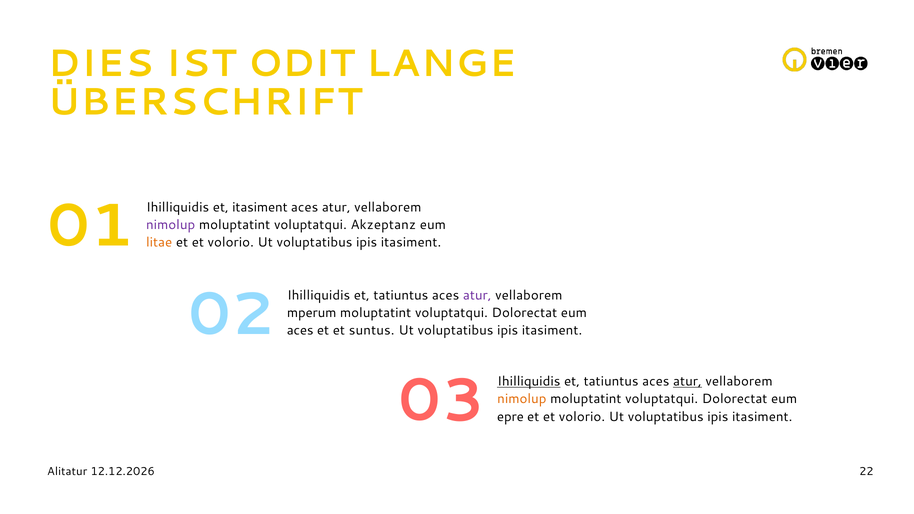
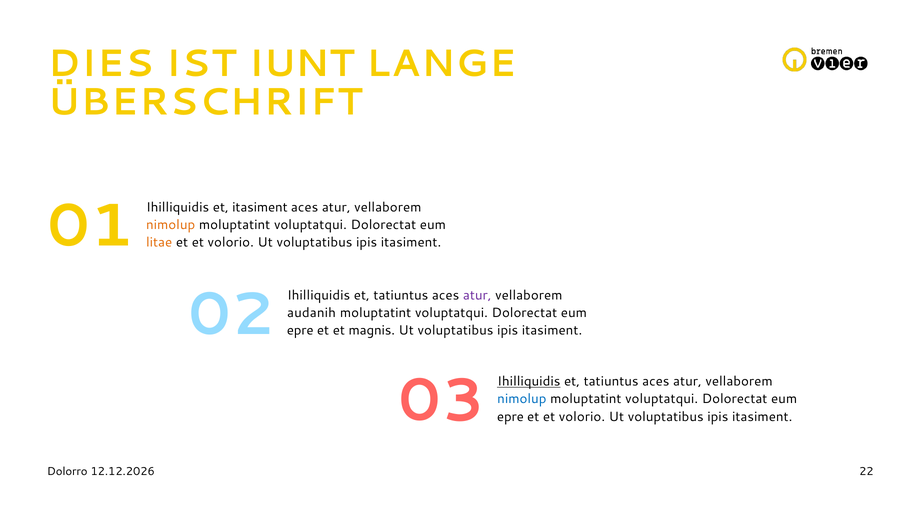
ODIT: ODIT -> IUNT (302, 63)
nimolup colour: purple -> orange (171, 225)
Akzeptanz: Akzeptanz -> Dolorectat (383, 225)
mperum: mperum -> audanih (312, 313)
aces: aces -> epre (300, 331)
suntus: suntus -> magnis (372, 331)
atur underline: present -> none (687, 382)
nimolup colour: orange -> blue (522, 399)
Alitatur: Alitatur -> Dolorro (67, 472)
